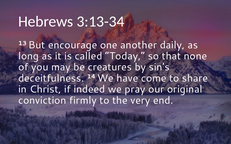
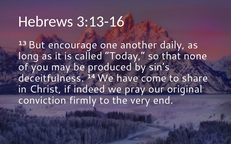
3:13-34: 3:13-34 -> 3:13-16 (100, 22)
creatures: creatures -> produced (110, 67)
